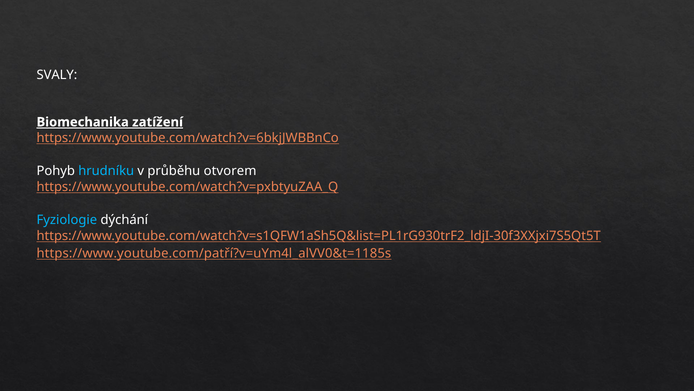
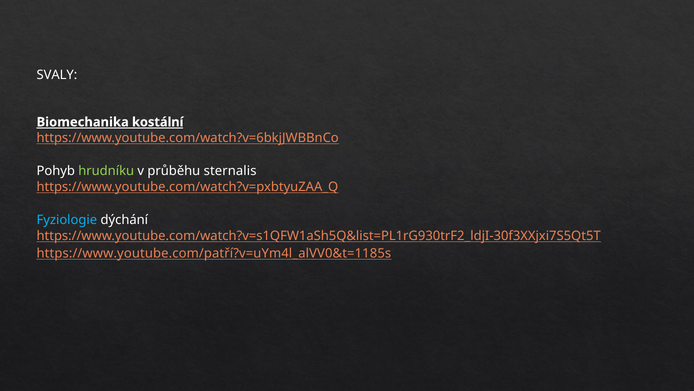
zatížení: zatížení -> kostální (158, 122)
hrudníku colour: light blue -> light green (106, 171)
otvorem: otvorem -> sternalis (230, 171)
